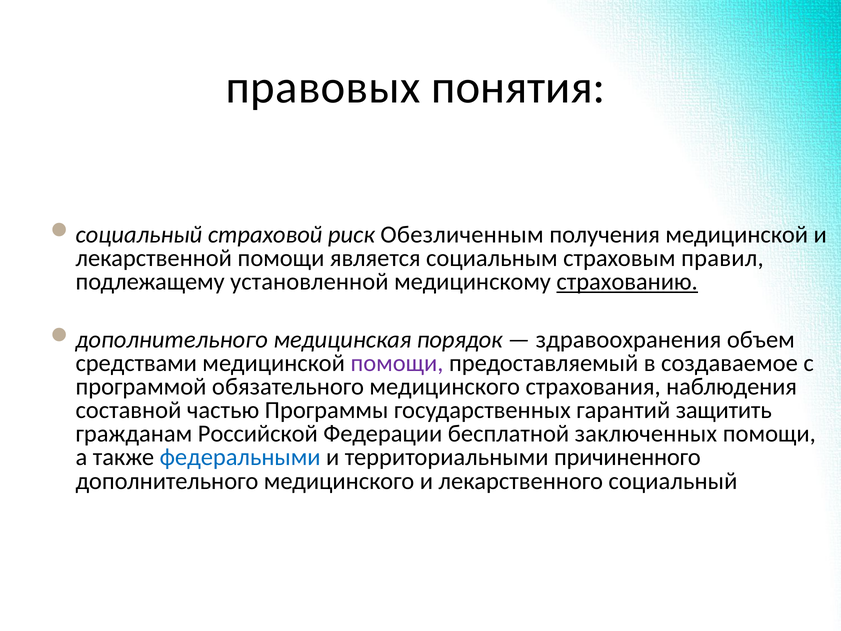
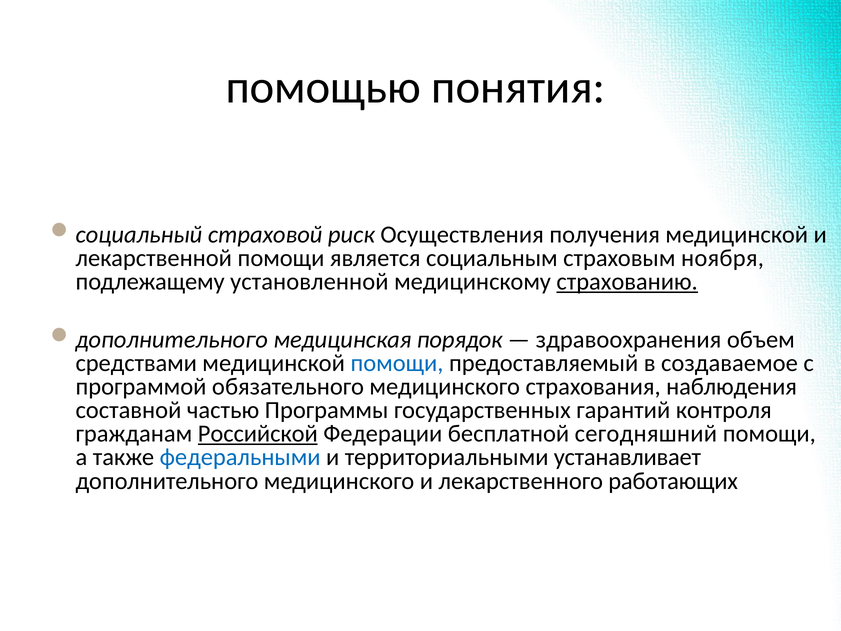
правовых: правовых -> помощью (323, 87)
Обезличенным: Обезличенным -> Осуществления (462, 235)
правил: правил -> ноября (722, 258)
помощи colour: purple -> blue (397, 363)
защитить: защитить -> контроля (724, 410)
Российской underline: none -> present (258, 434)
заключенных: заключенных -> сегодняшний (646, 434)
причиненного: причиненного -> устанавливает (627, 457)
лекарственного социальный: социальный -> работающих (673, 481)
